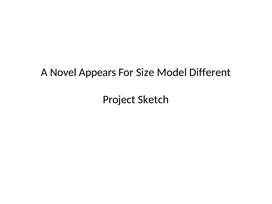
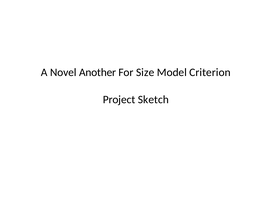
Appears: Appears -> Another (98, 72)
Different: Different -> Criterion (210, 72)
